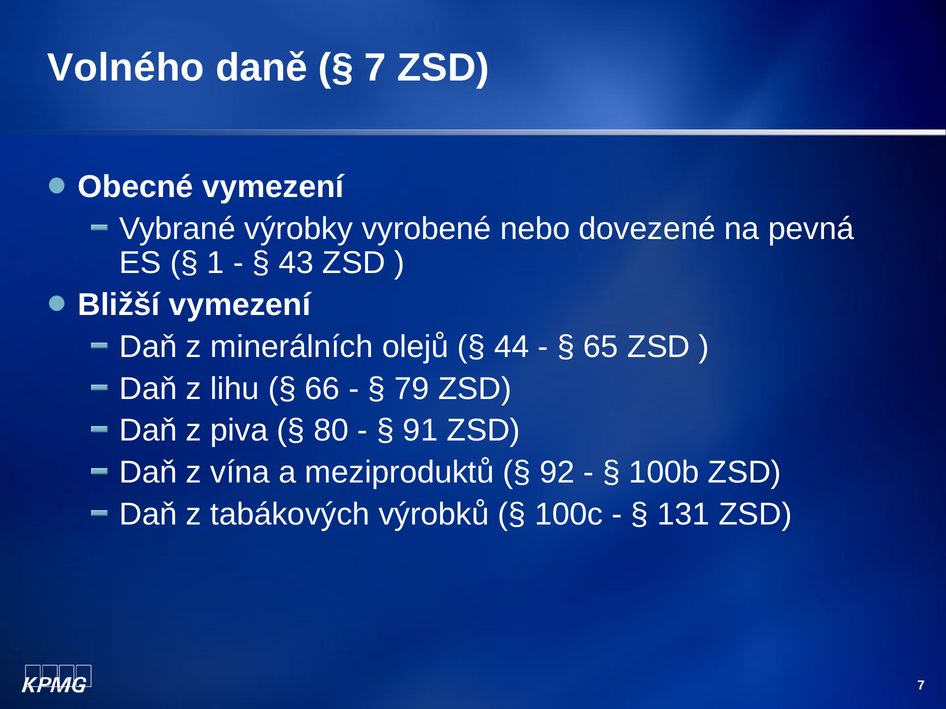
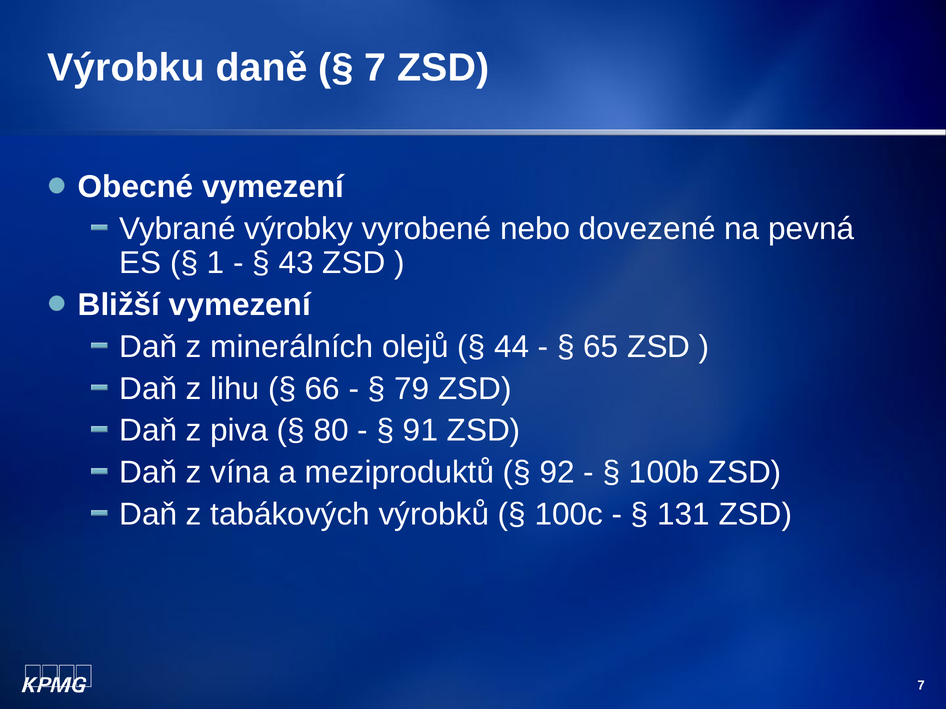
Volného: Volného -> Výrobku (126, 68)
